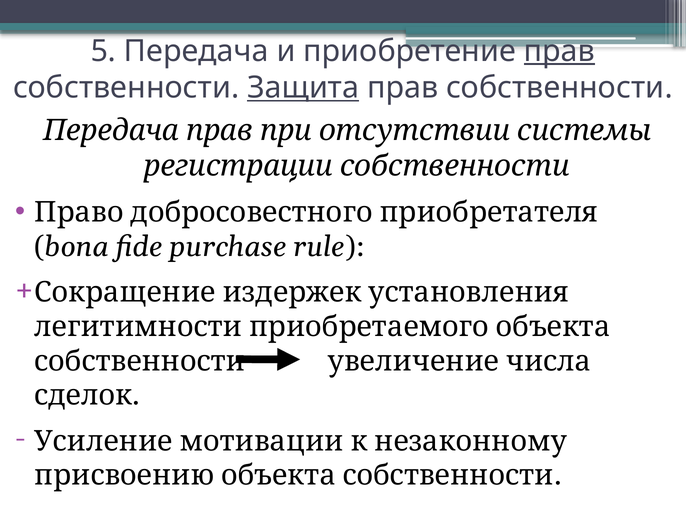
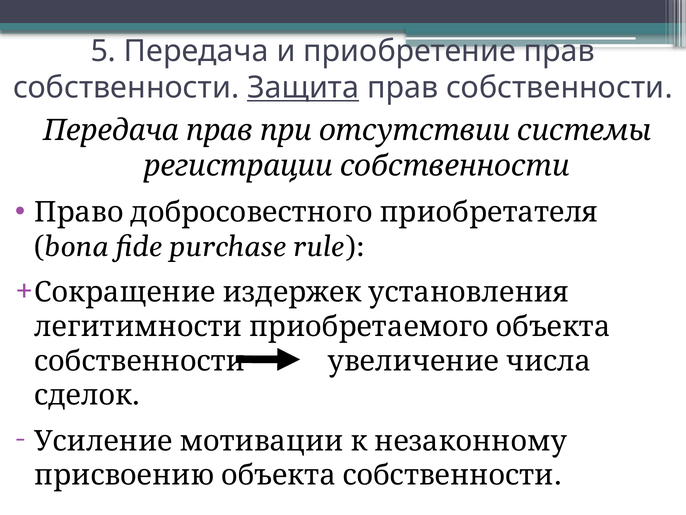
прав underline: present -> none (559, 51)
